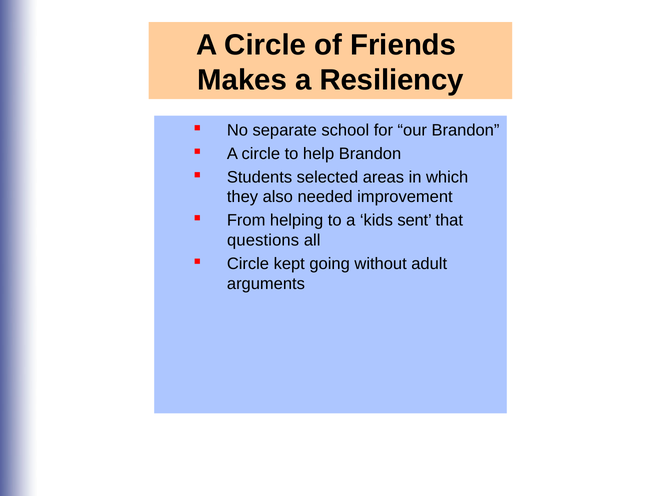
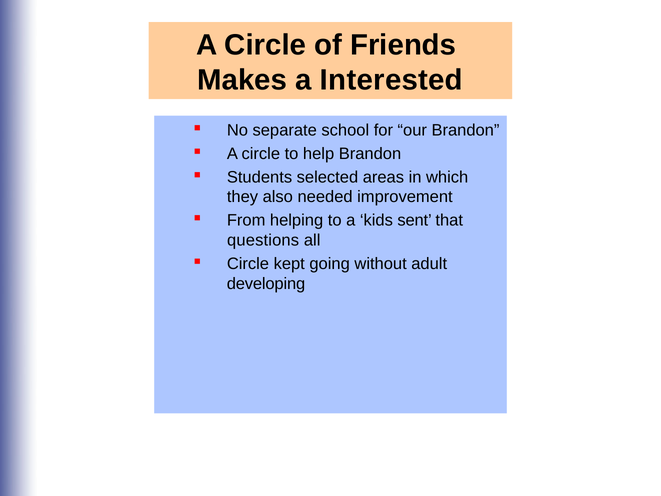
Resiliency: Resiliency -> Interested (391, 80)
arguments: arguments -> developing (266, 284)
